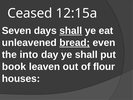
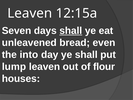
Ceased: Ceased -> Leaven (30, 13)
bread underline: present -> none (75, 43)
book: book -> lump (14, 67)
